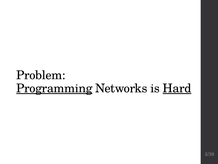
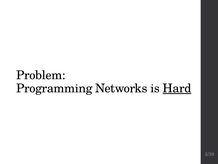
Programming underline: present -> none (54, 88)
